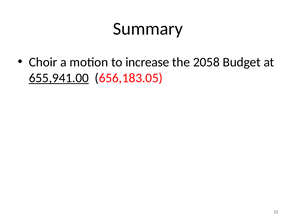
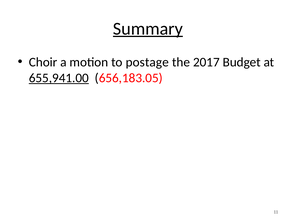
Summary underline: none -> present (148, 29)
increase: increase -> postage (147, 62)
2058: 2058 -> 2017 (206, 62)
